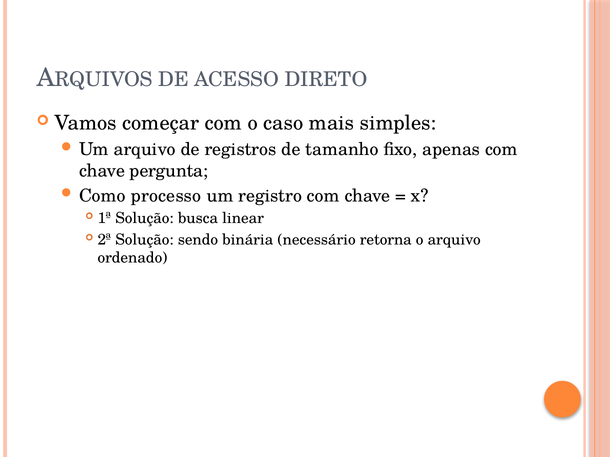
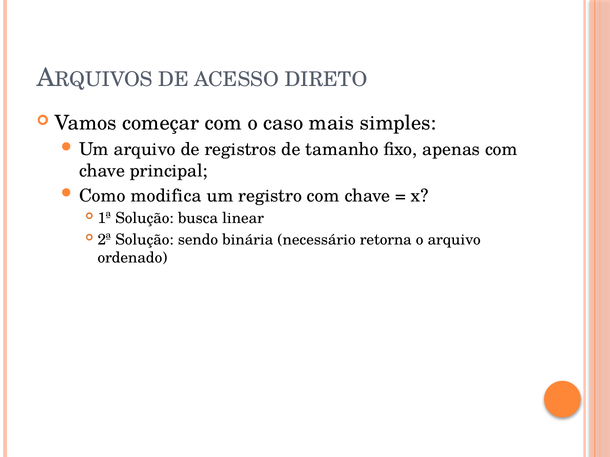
pergunta: pergunta -> principal (169, 171)
processo: processo -> modifica (166, 196)
